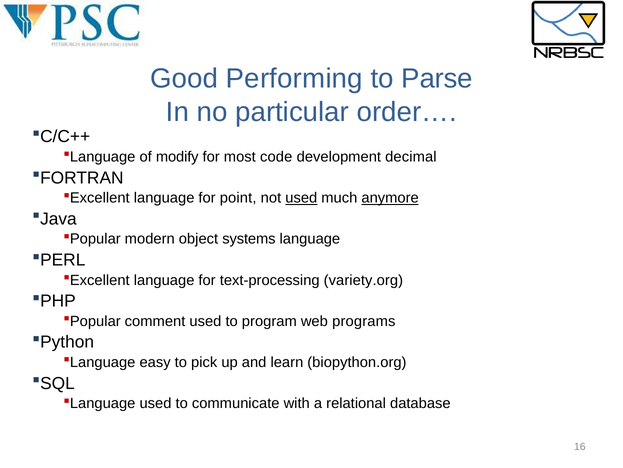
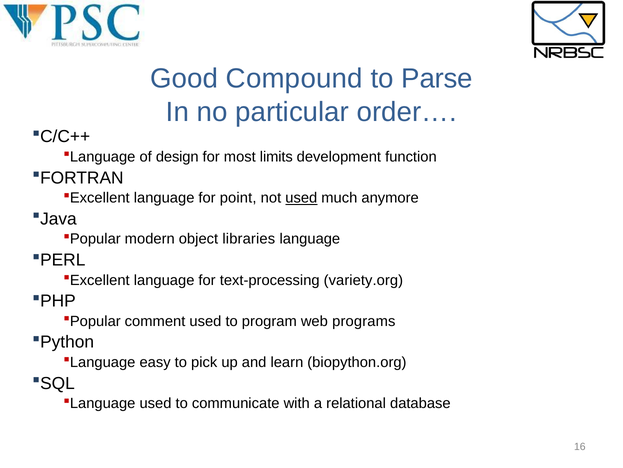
Performing: Performing -> Compound (294, 79)
modify: modify -> design (177, 157)
code: code -> limits (276, 157)
decimal: decimal -> function (411, 157)
anymore underline: present -> none (390, 198)
systems: systems -> libraries (249, 239)
